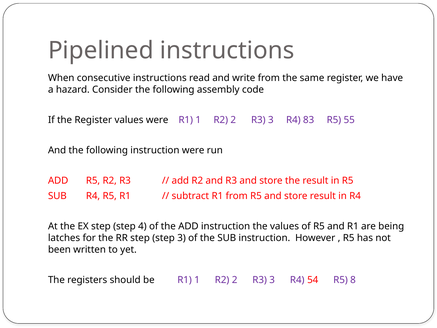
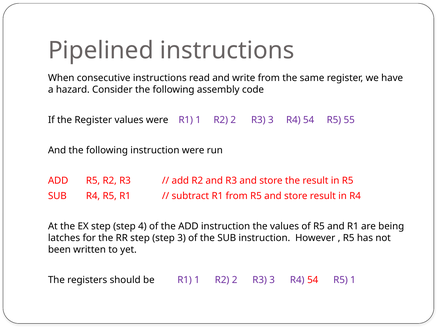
83: 83 -> 54 (309, 120)
R5 8: 8 -> 1 (353, 280)
